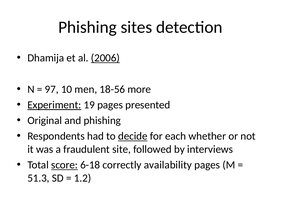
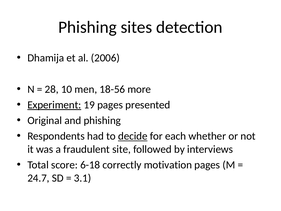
2006 underline: present -> none (105, 58)
97: 97 -> 28 (52, 89)
score underline: present -> none (64, 165)
availability: availability -> motivation (168, 165)
51.3: 51.3 -> 24.7 (38, 178)
1.2: 1.2 -> 3.1 (83, 178)
